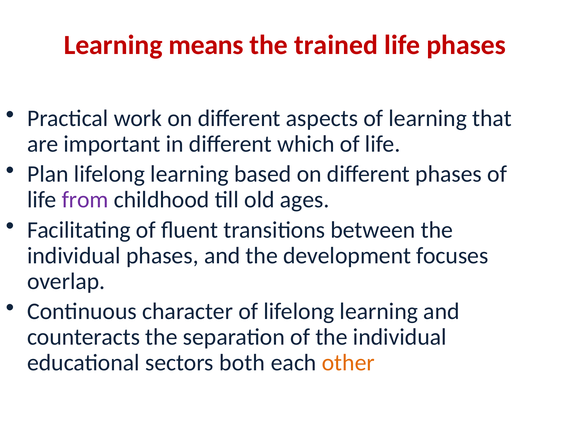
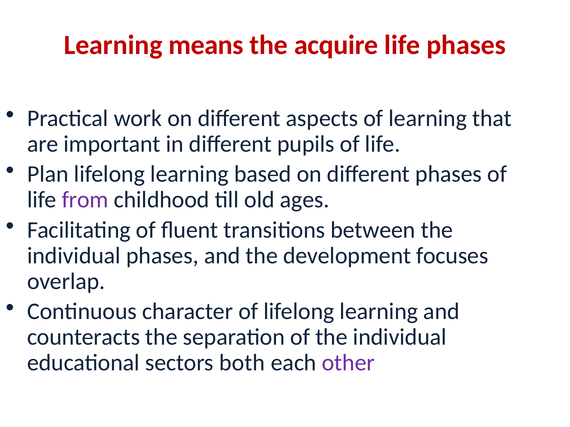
trained: trained -> acquire (336, 45)
which: which -> pupils (306, 144)
other colour: orange -> purple (348, 363)
